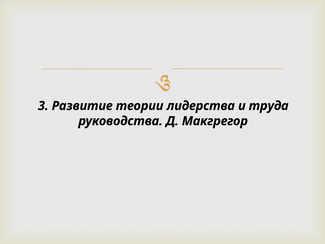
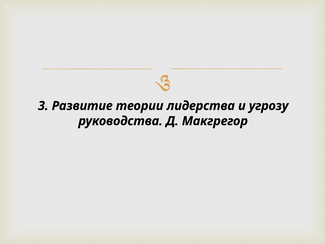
труда: труда -> угрозу (269, 106)
